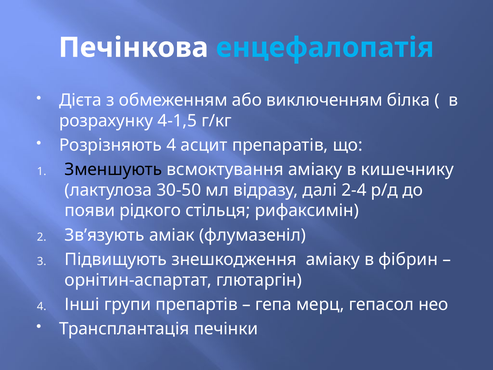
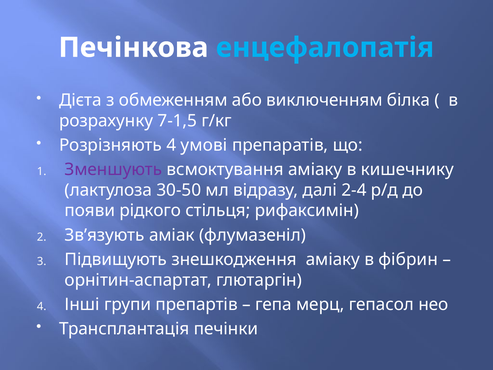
4-1,5: 4-1,5 -> 7-1,5 (177, 121)
асцит: асцит -> умові (204, 145)
Зменшують colour: black -> purple (113, 169)
